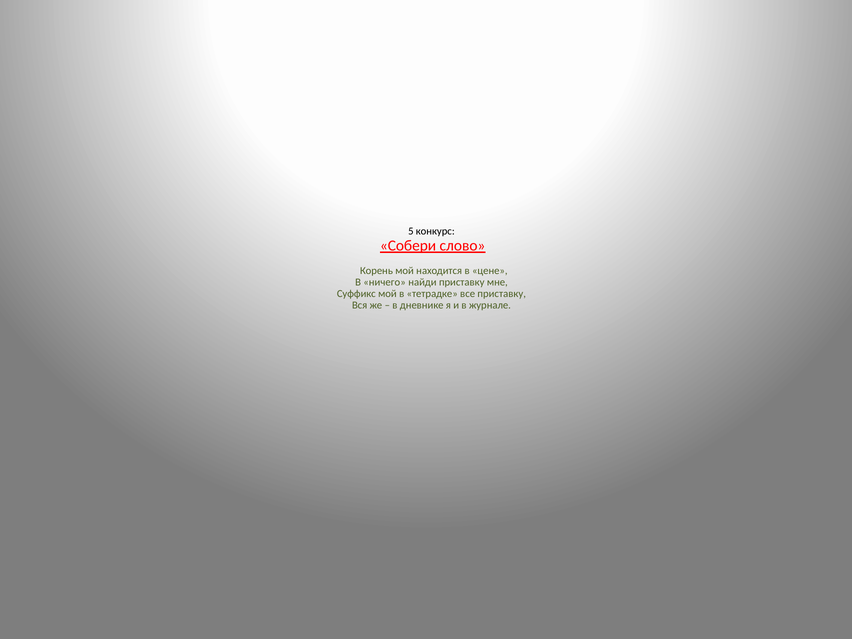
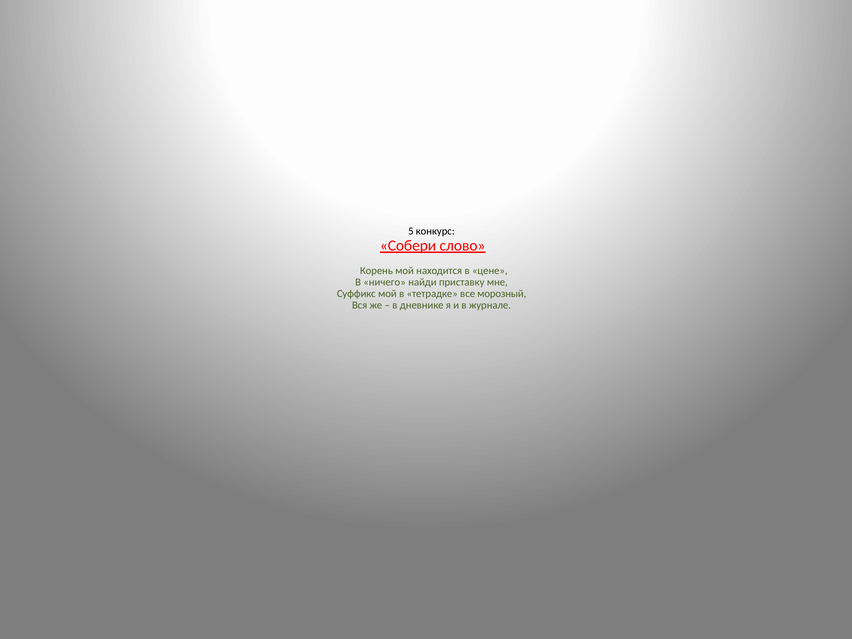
все приставку: приставку -> морозный (502, 294)
